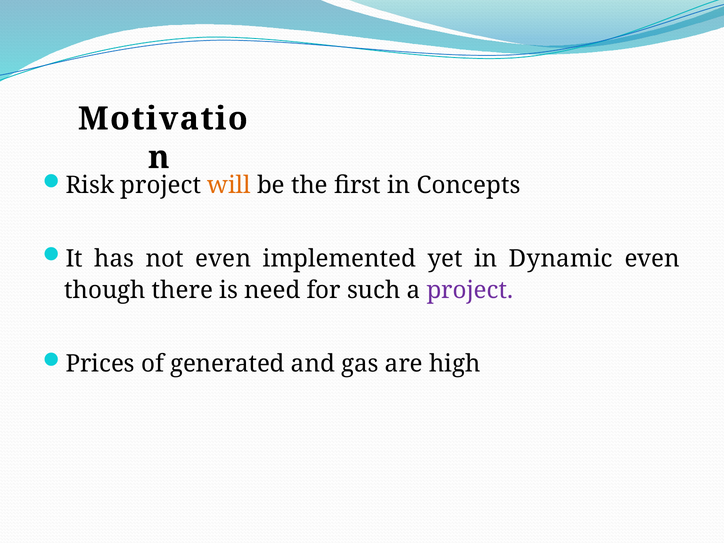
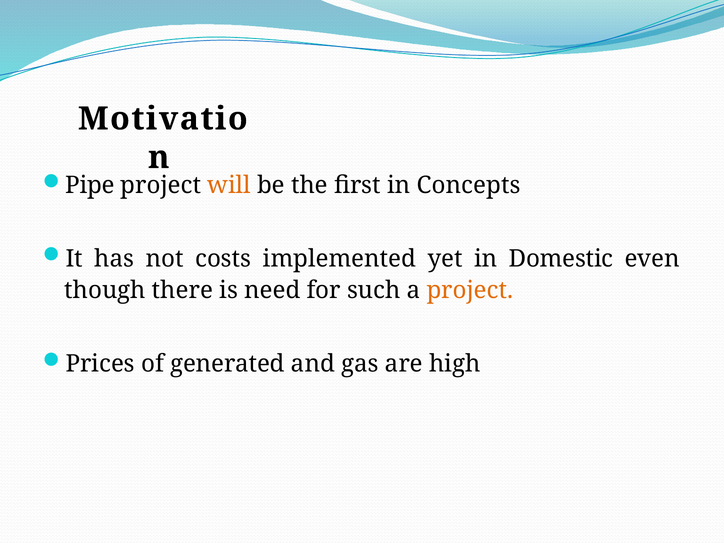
Risk: Risk -> Pipe (90, 185)
not even: even -> costs (223, 259)
Dynamic: Dynamic -> Domestic (561, 259)
project colour: purple -> orange (470, 290)
